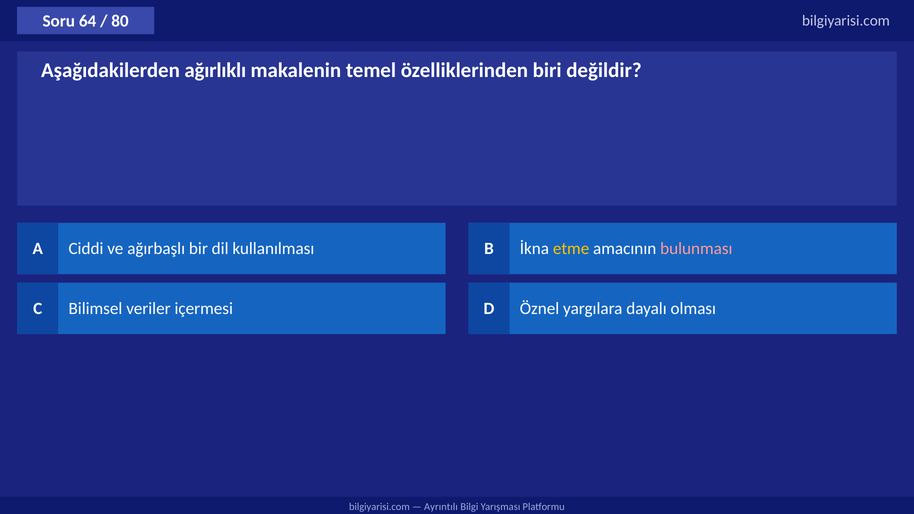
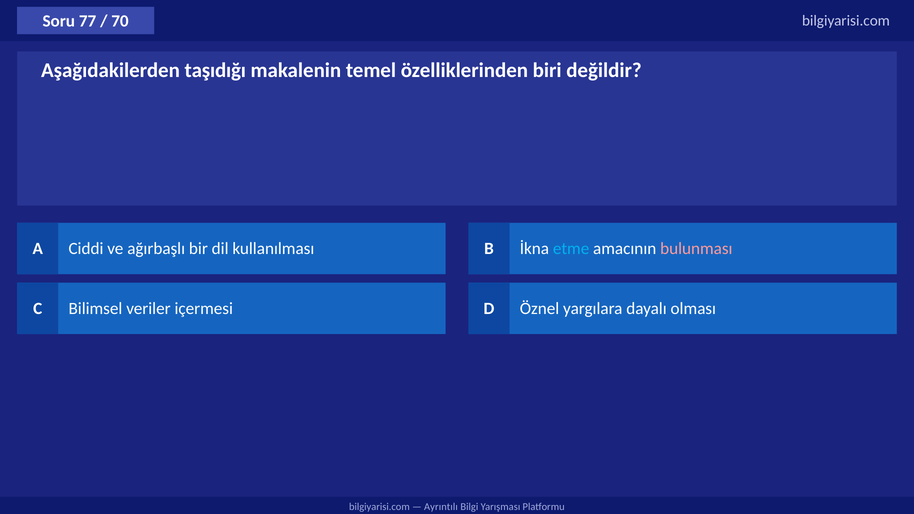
64: 64 -> 77 (88, 21)
80: 80 -> 70 (120, 21)
ağırlıklı: ağırlıklı -> taşıdığı (215, 70)
etme colour: yellow -> light blue (571, 249)
